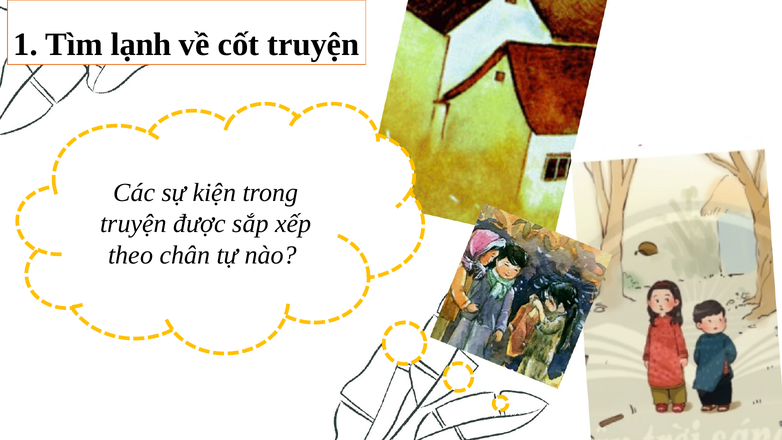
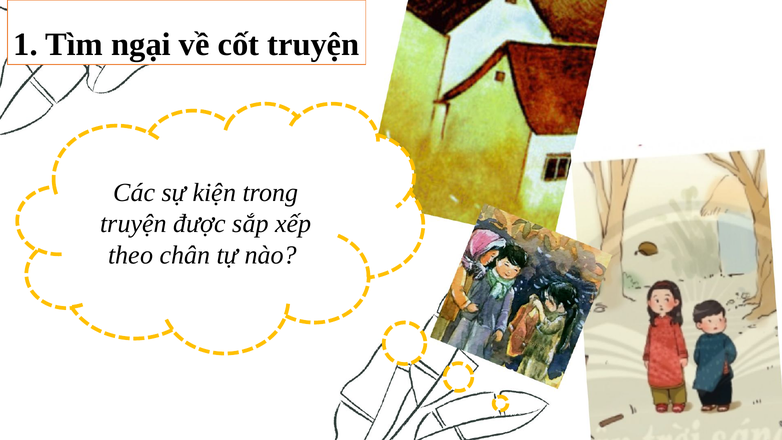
lạnh: lạnh -> ngại (141, 44)
